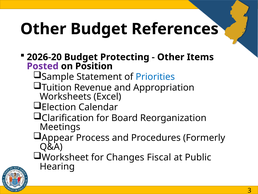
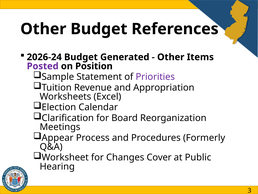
2026-20: 2026-20 -> 2026-24 (44, 57)
Protecting: Protecting -> Generated (125, 57)
Priorities colour: blue -> purple (155, 77)
Fiscal: Fiscal -> Cover (159, 157)
